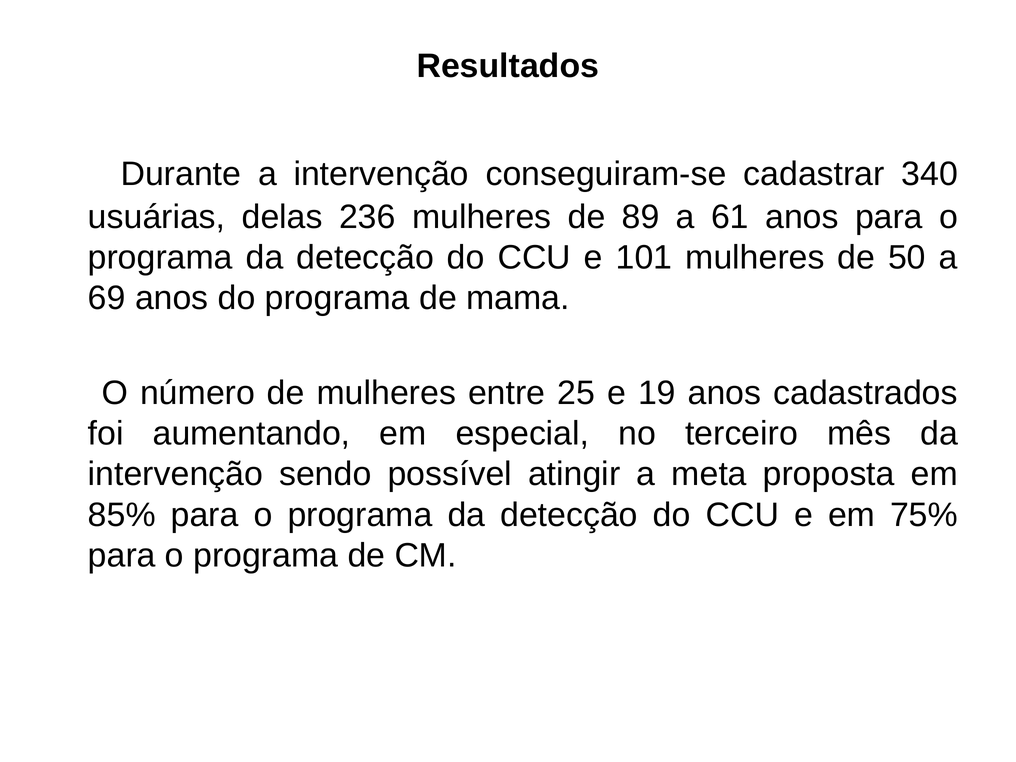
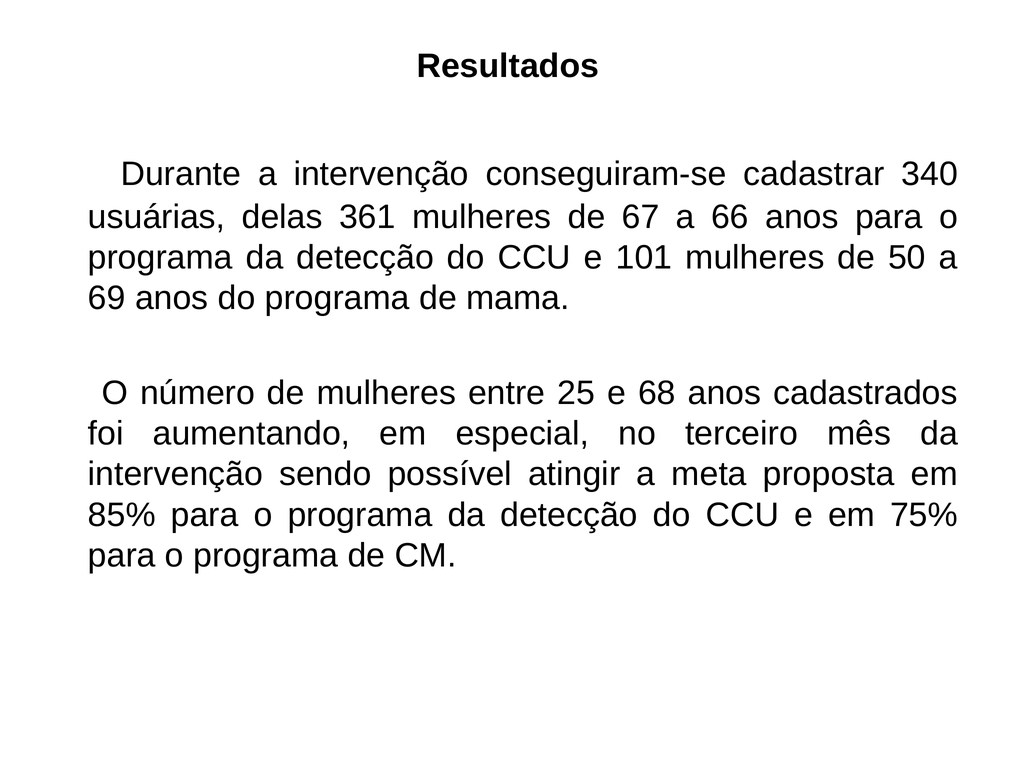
236: 236 -> 361 (367, 217)
89: 89 -> 67 (641, 217)
61: 61 -> 66 (730, 217)
19: 19 -> 68 (657, 393)
